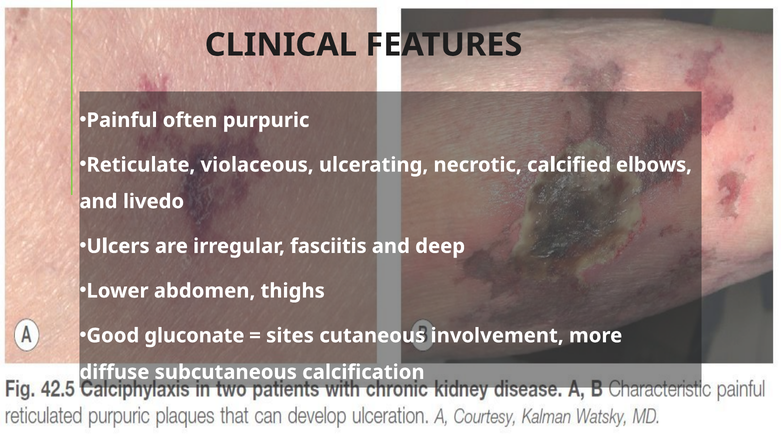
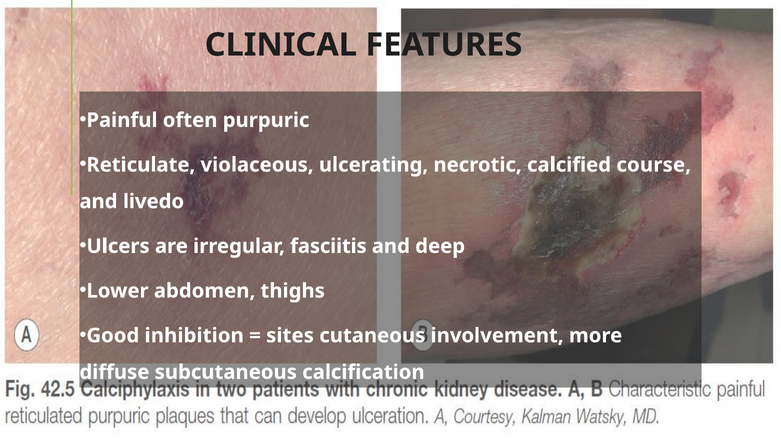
elbows: elbows -> course (654, 165)
gluconate: gluconate -> inhibition (194, 336)
